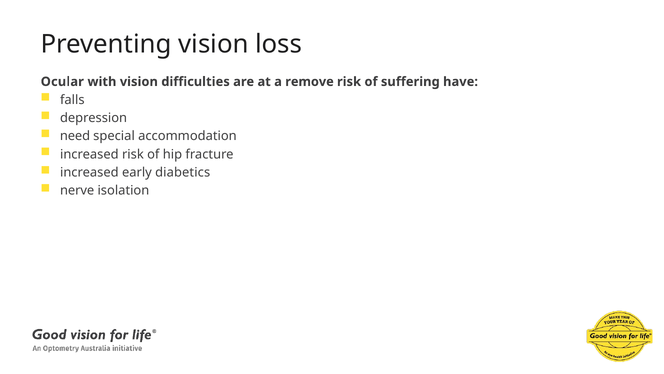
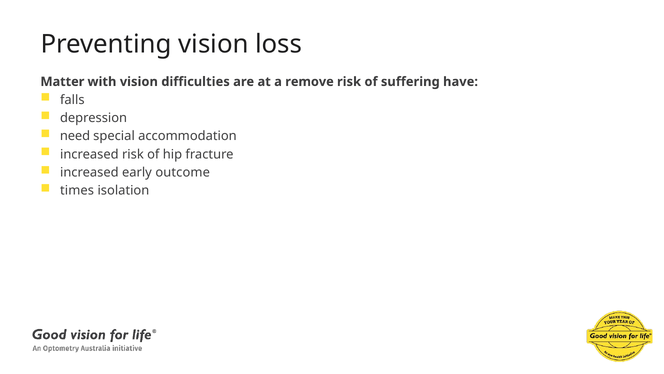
Ocular: Ocular -> Matter (62, 82)
diabetics: diabetics -> outcome (183, 172)
nerve: nerve -> times (77, 190)
